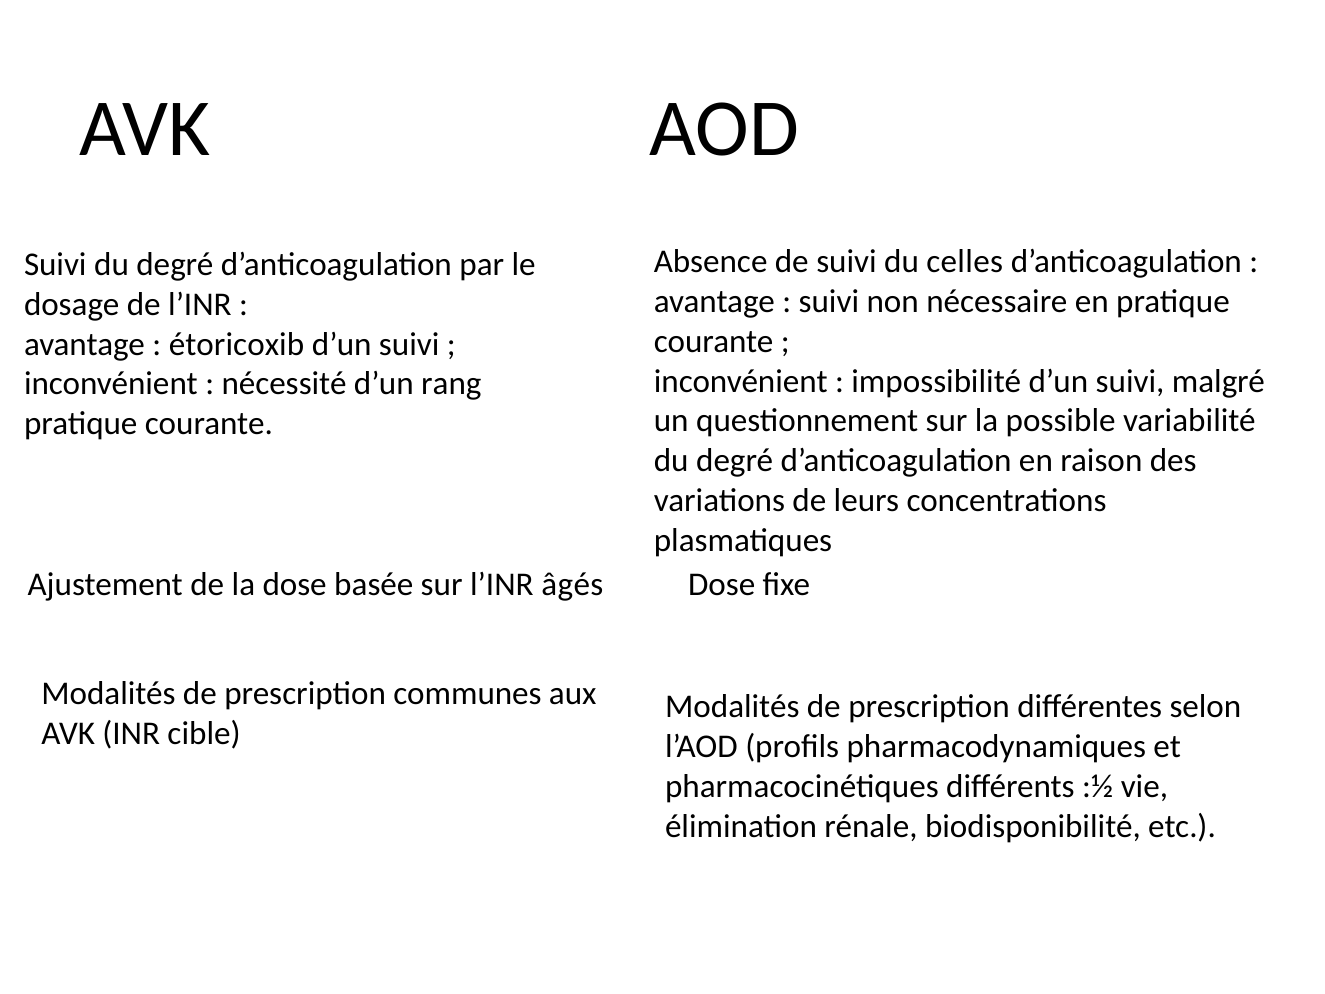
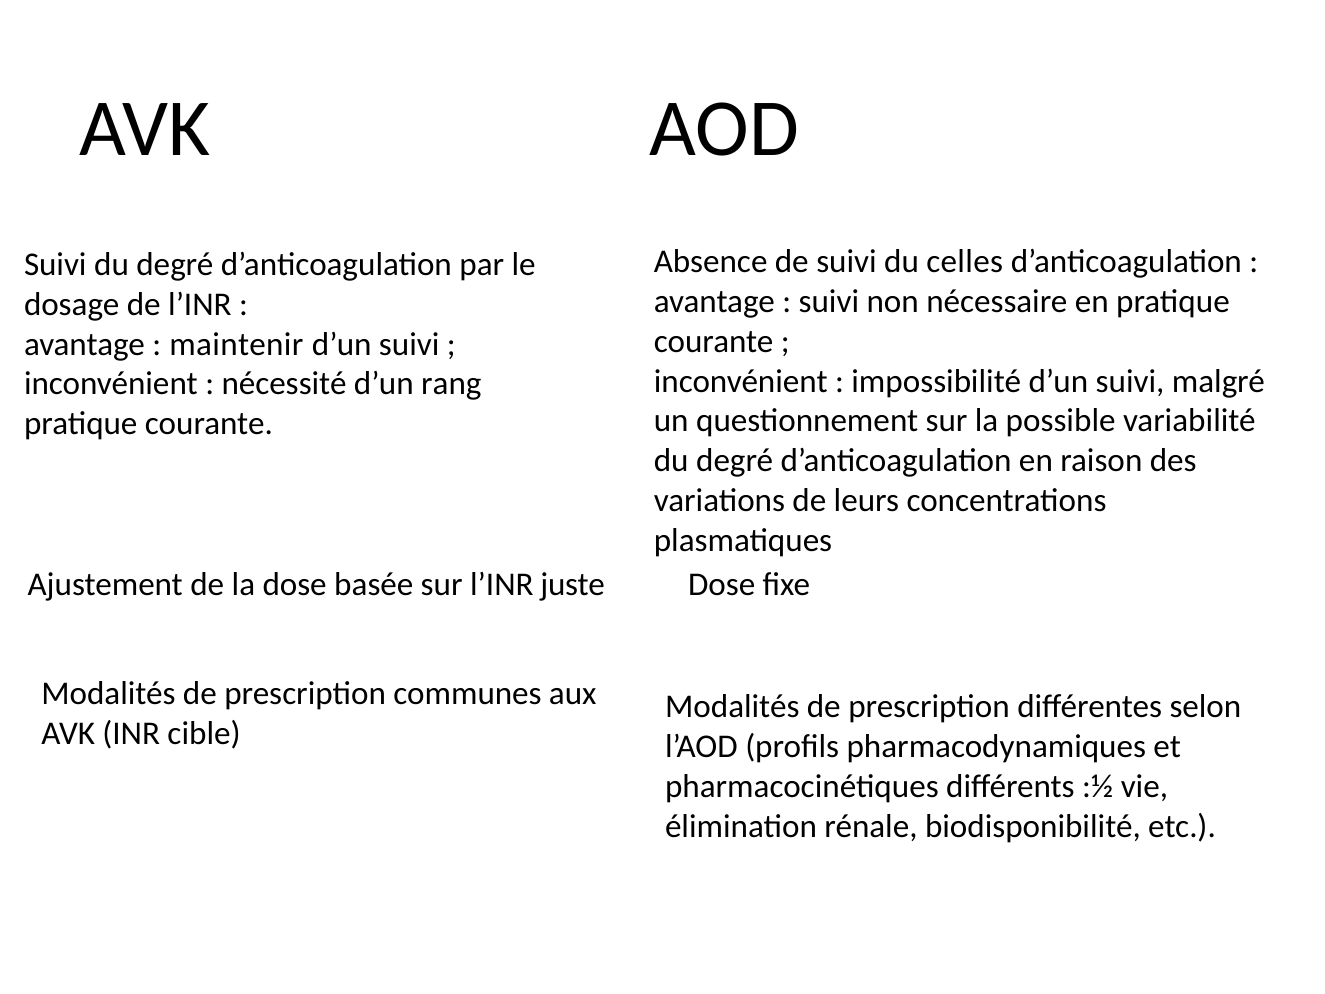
étoricoxib: étoricoxib -> maintenir (236, 344)
âgés: âgés -> juste (573, 584)
